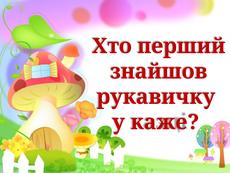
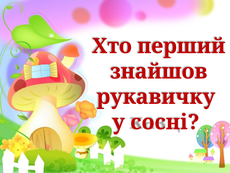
каже: каже -> сосні (165, 122)
